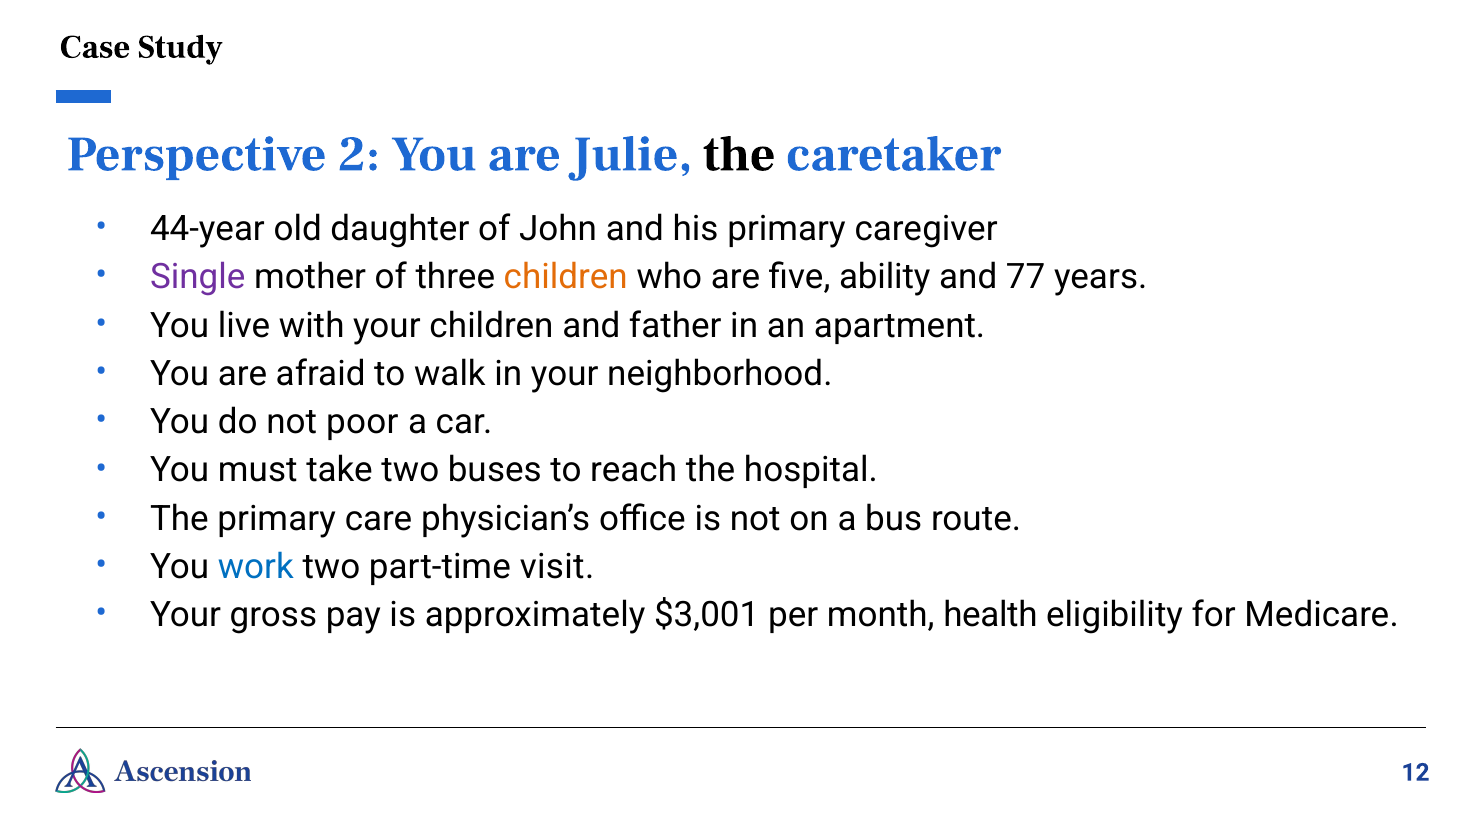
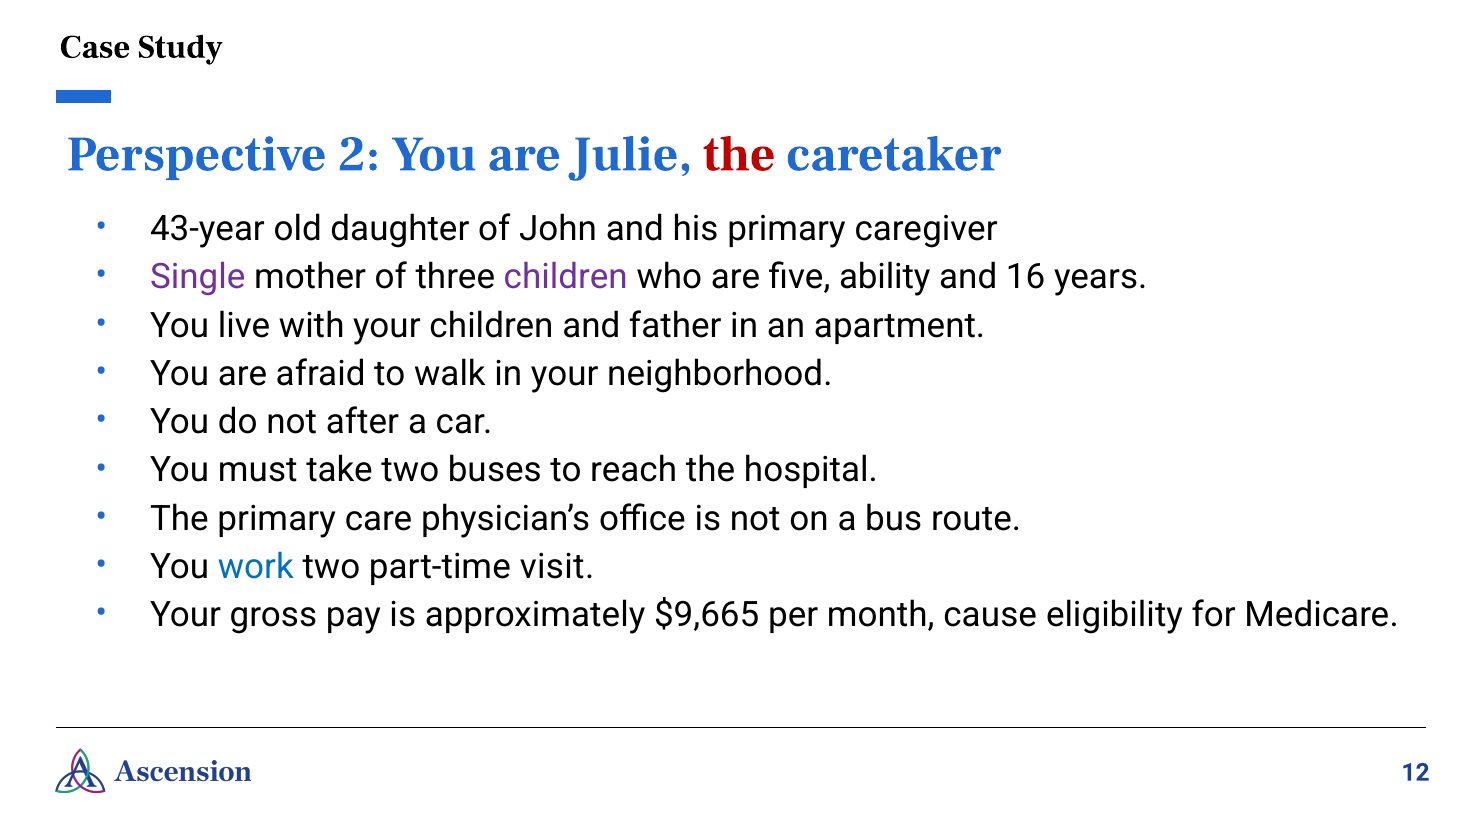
the colour: black -> red (739, 154)
44-year: 44-year -> 43-year (207, 229)
children colour: orange -> purple (566, 277)
77: 77 -> 16 (1026, 277)
poor: poor -> after (362, 422)
$3,001: $3,001 -> $9,665 (707, 615)
health: health -> cause (990, 615)
